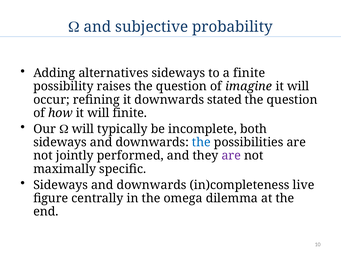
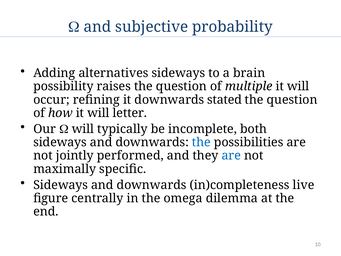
a finite: finite -> brain (249, 73)
imagine: imagine -> multiple (249, 86)
will finite: finite -> letter (130, 113)
are colour: purple -> blue (231, 156)
